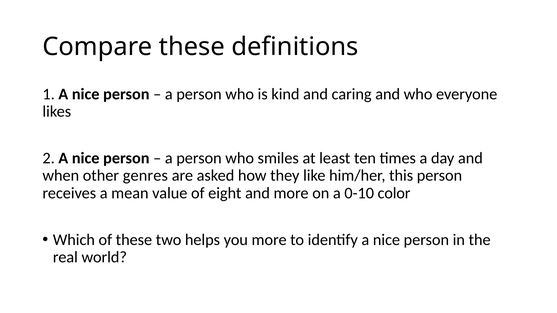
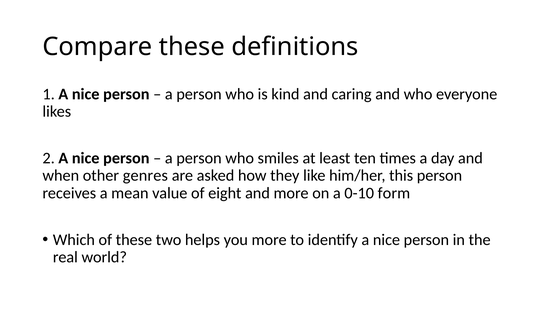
color: color -> form (394, 193)
